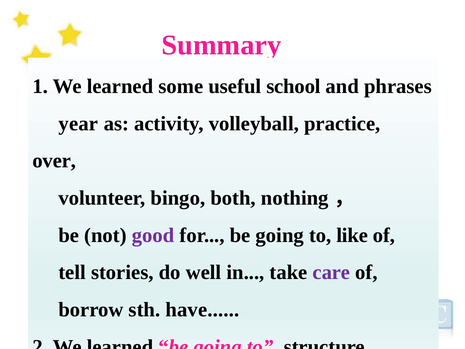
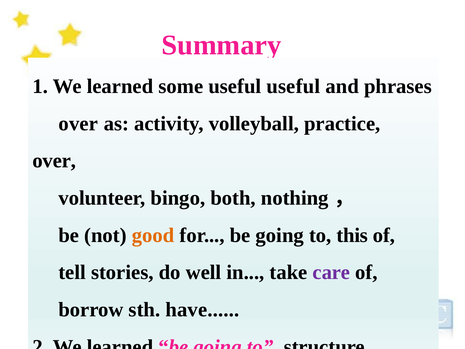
useful school: school -> useful (293, 86)
year: year -> over (78, 124)
good colour: purple -> orange (153, 235)
like: like -> this (352, 235)
